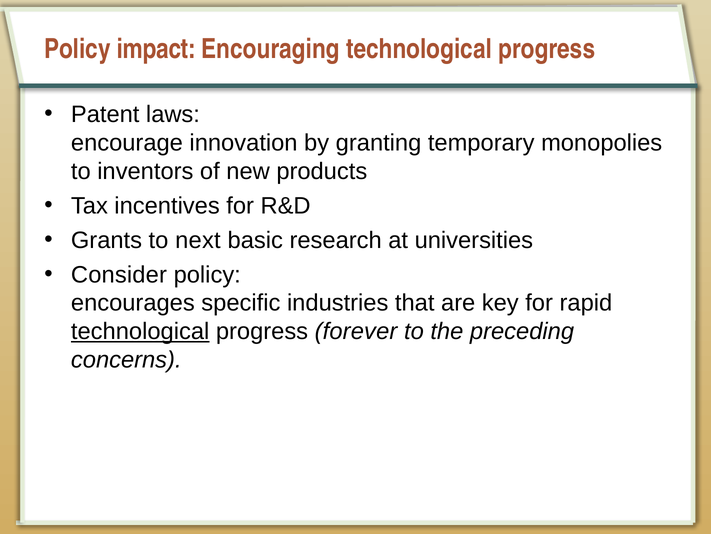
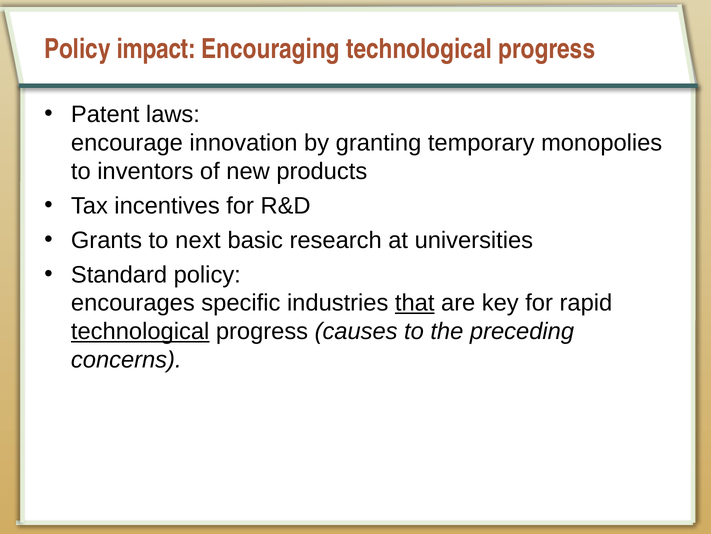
Consider: Consider -> Standard (119, 274)
that underline: none -> present (415, 303)
forever: forever -> causes (356, 331)
